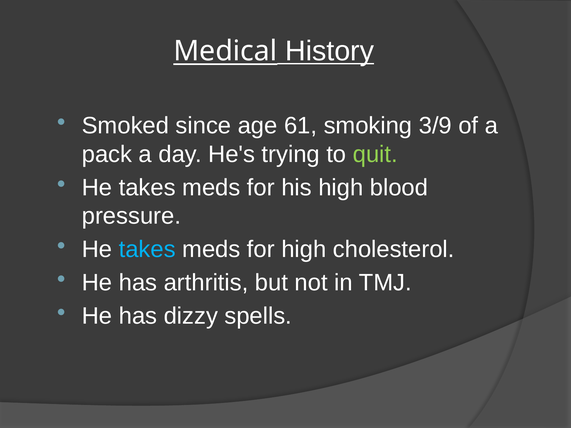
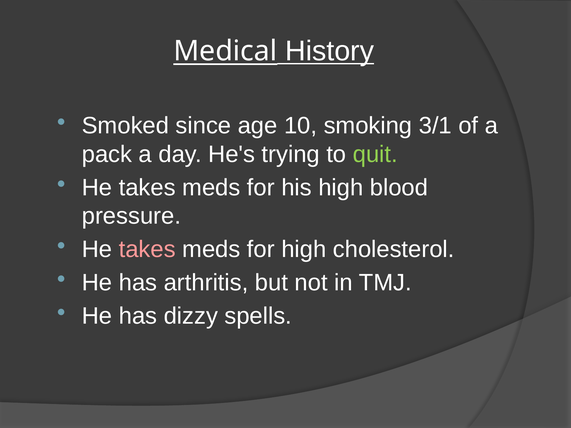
61: 61 -> 10 (301, 126)
3/9: 3/9 -> 3/1 (435, 126)
takes colour: light blue -> pink (147, 250)
